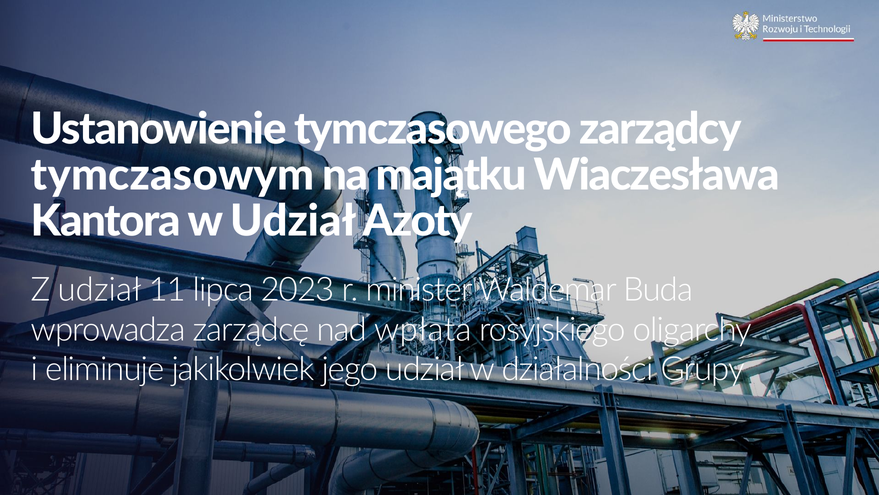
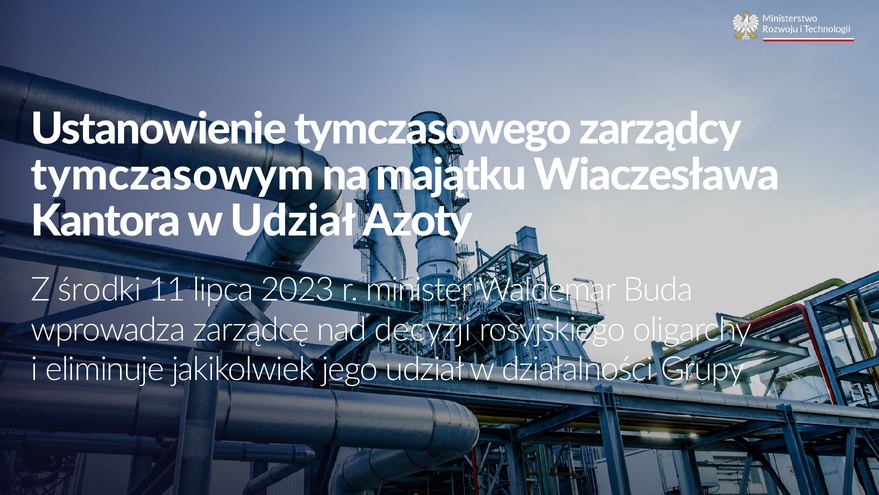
Z udział: udział -> środki (100, 290)
wpłata: wpłata -> decyzji (423, 329)
